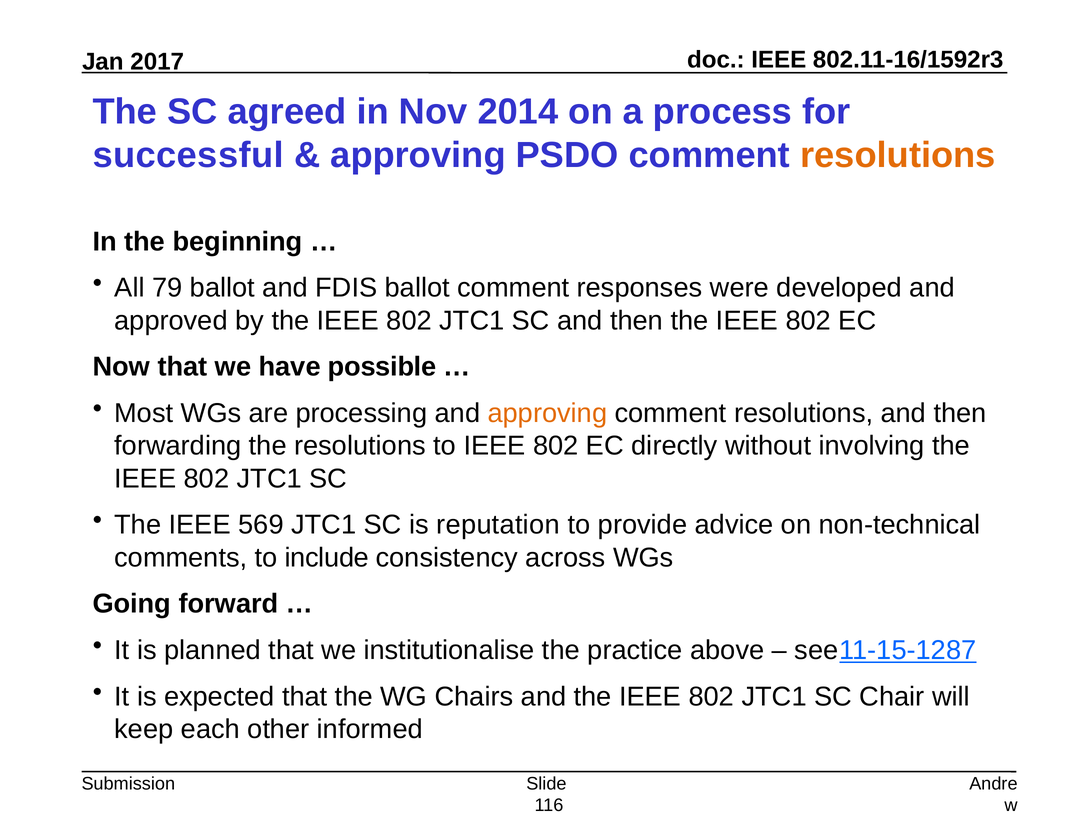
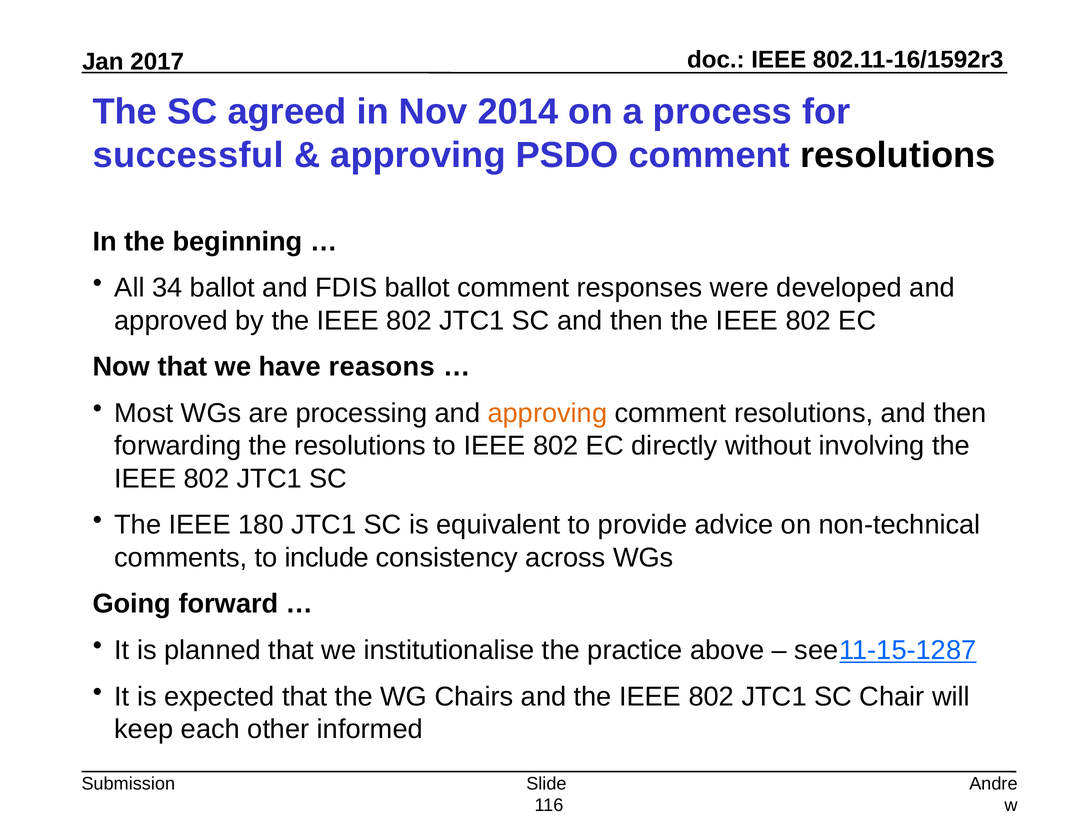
resolutions colour: orange -> black (898, 155)
79: 79 -> 34 (167, 288)
possible: possible -> reasons (382, 367)
569: 569 -> 180 (261, 525)
reputation: reputation -> equivalent (498, 525)
